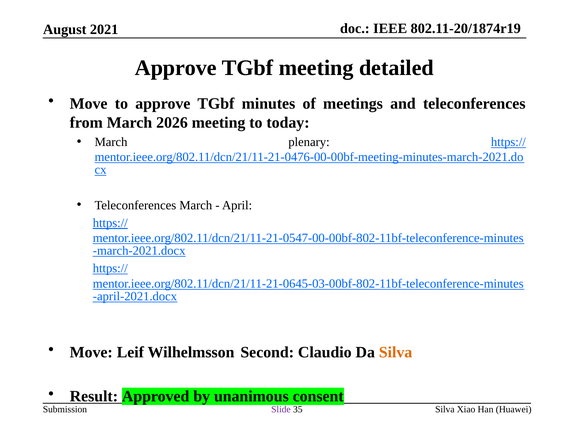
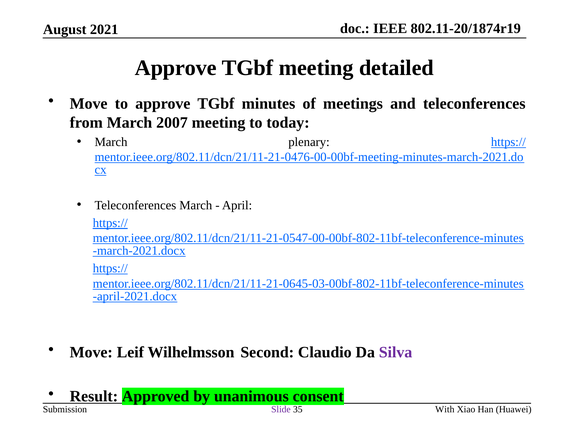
2026: 2026 -> 2007 (172, 123)
Silva colour: orange -> purple (396, 352)
Silva: Silva -> With (445, 409)
